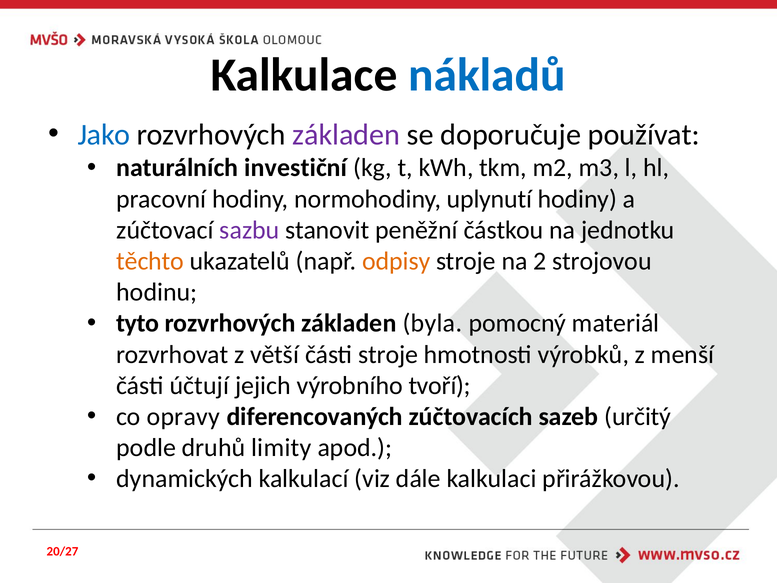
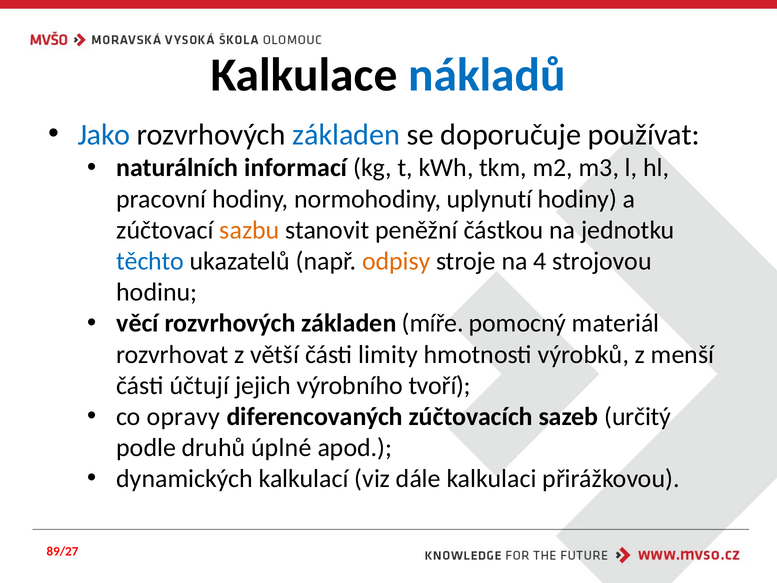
základen colour: purple -> blue (346, 135)
investiční: investiční -> informací (296, 168)
sazbu colour: purple -> orange (249, 230)
těchto colour: orange -> blue (150, 261)
2: 2 -> 4 (540, 261)
tyto: tyto -> věcí (138, 323)
byla: byla -> míře (433, 323)
části stroje: stroje -> limity (388, 354)
limity: limity -> úplné (281, 448)
20/27: 20/27 -> 89/27 (62, 551)
